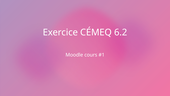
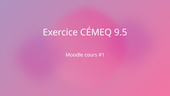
6.2: 6.2 -> 9.5 (121, 32)
